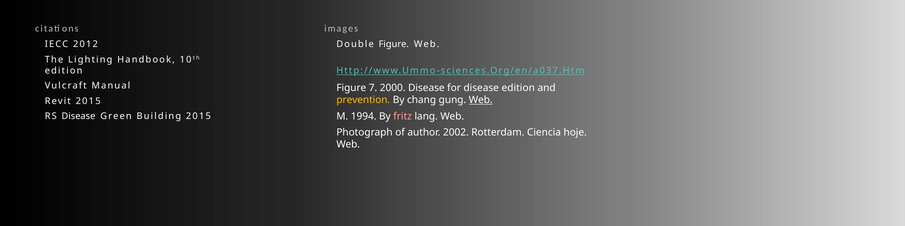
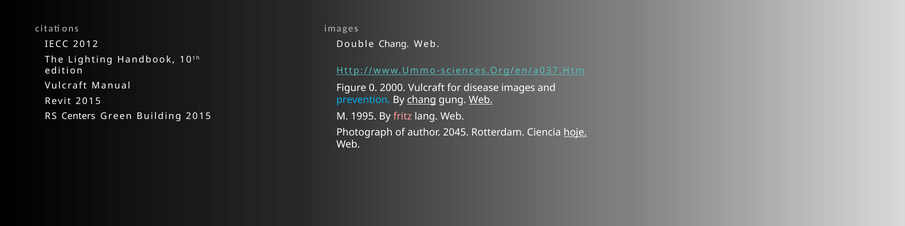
Double Figure: Figure -> Chang (394, 44)
7: 7 -> 0 (373, 88)
2000 Disease: Disease -> Vulcraft (426, 88)
disease edition: edition -> images (518, 88)
prevention colour: yellow -> light blue (363, 100)
chang underline: none -> present (422, 100)
1994: 1994 -> 1995 (364, 116)
RS Disease: Disease -> Centers (78, 116)
2002: 2002 -> 2045 (456, 133)
hoje underline: none -> present (575, 133)
